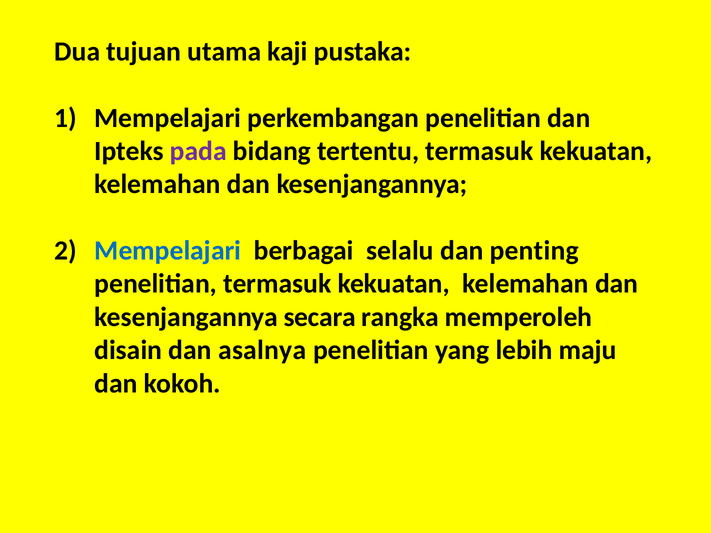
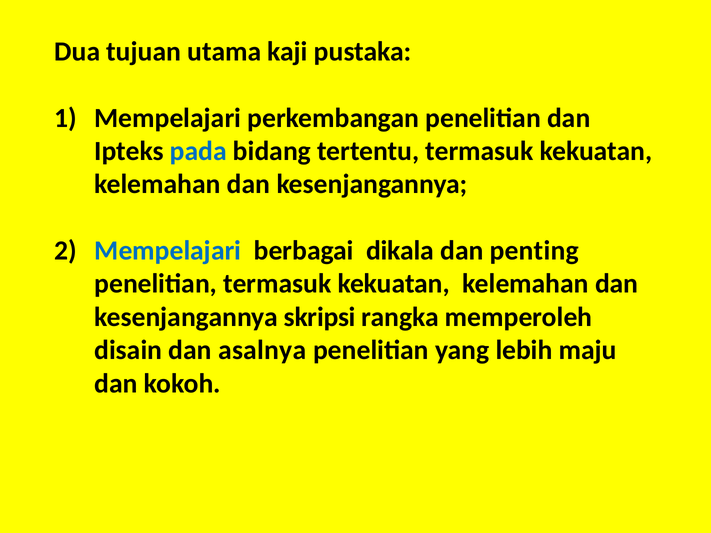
pada colour: purple -> blue (198, 151)
selalu: selalu -> dikala (400, 251)
secara: secara -> skripsi (320, 317)
